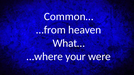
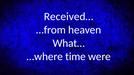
Common…: Common… -> Received… (69, 17)
your: your -> time (75, 57)
